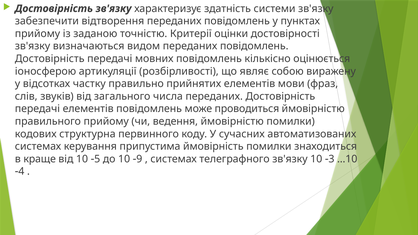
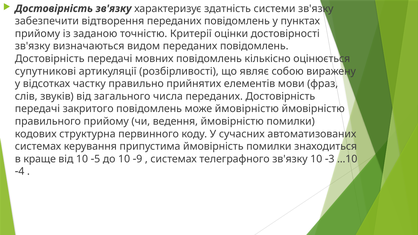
іоносферою: іоносферою -> супутникові (45, 71)
передачі елементів: елементів -> закритого (88, 109)
може проводиться: проводиться -> ймовірністю (247, 109)
